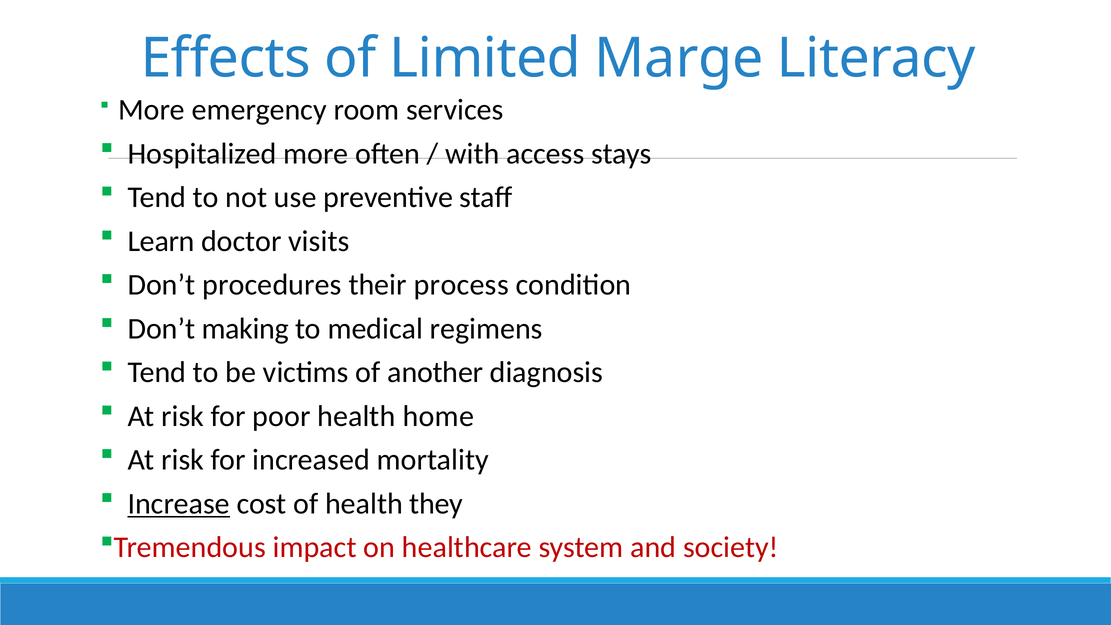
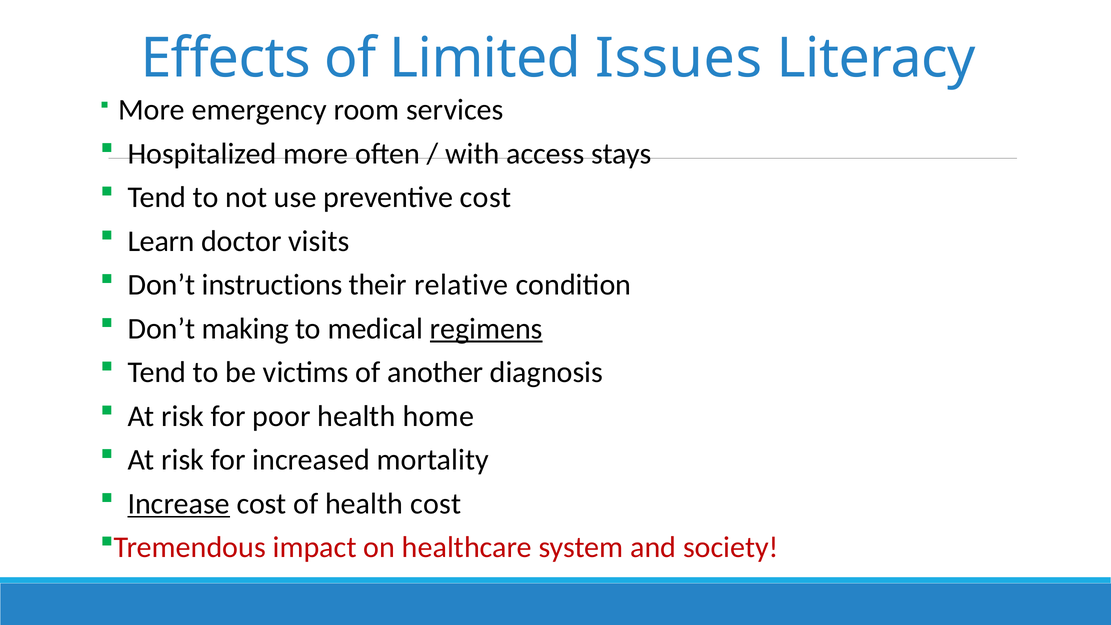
Marge: Marge -> Issues (679, 58)
preventive staff: staff -> cost (486, 197)
procedures: procedures -> instructions (272, 285)
process: process -> relative (461, 285)
regimens underline: none -> present (486, 329)
health they: they -> cost (436, 504)
